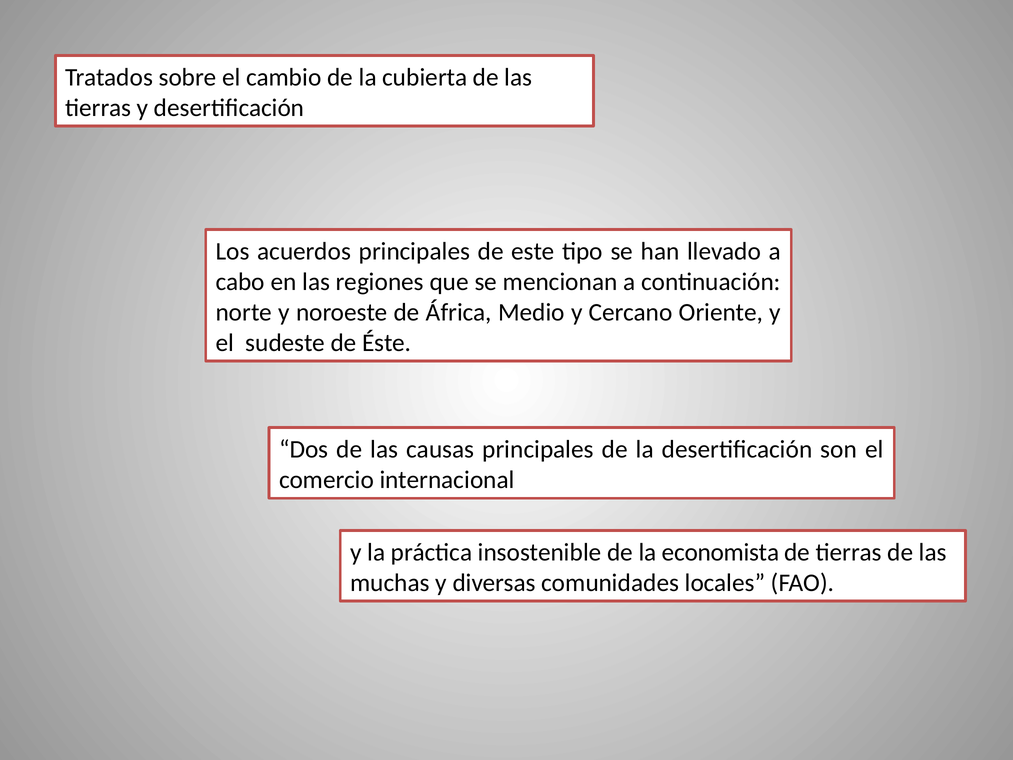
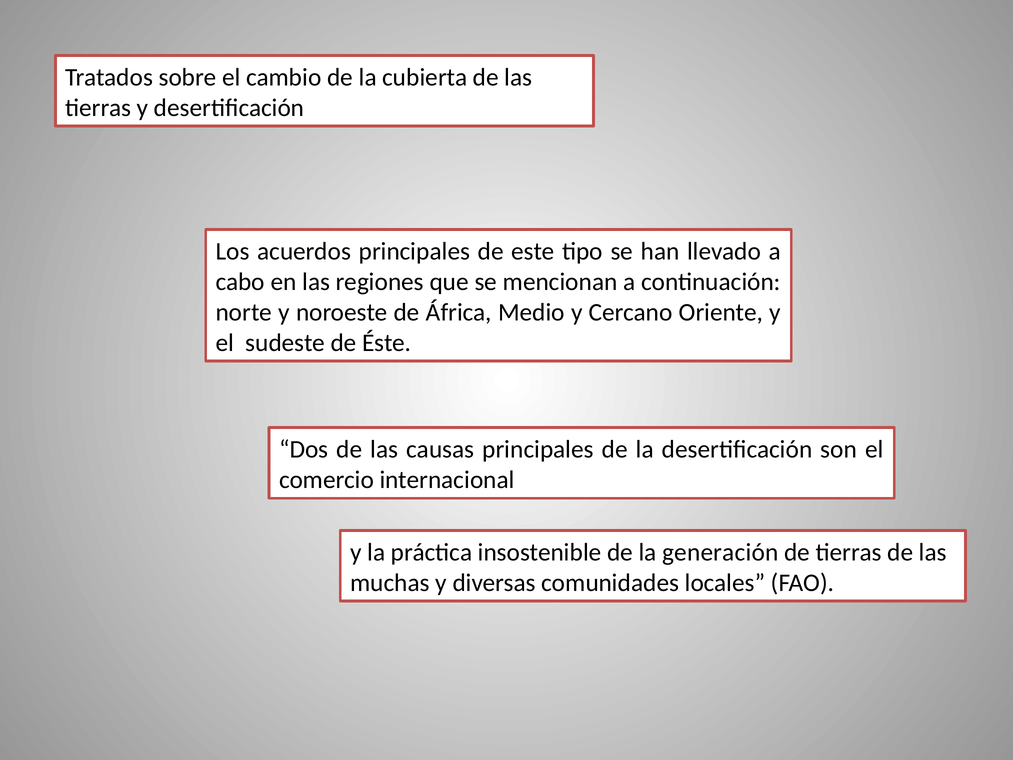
economista: economista -> generación (720, 552)
